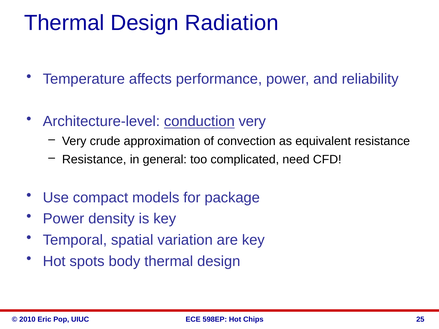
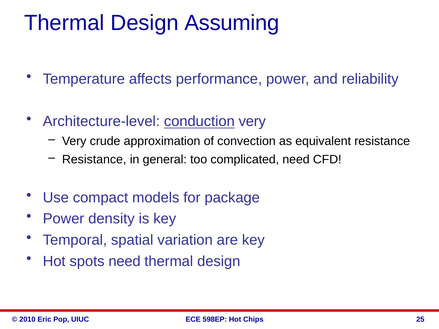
Radiation: Radiation -> Assuming (232, 23)
spots body: body -> need (125, 261)
